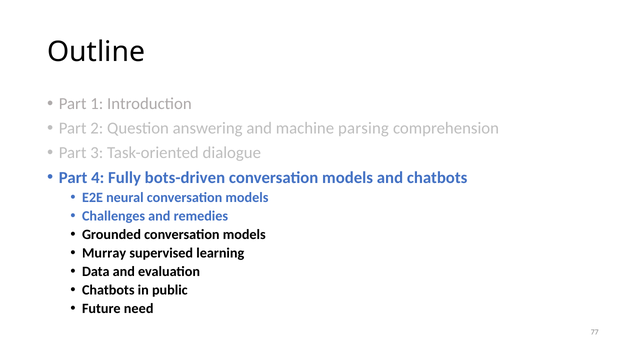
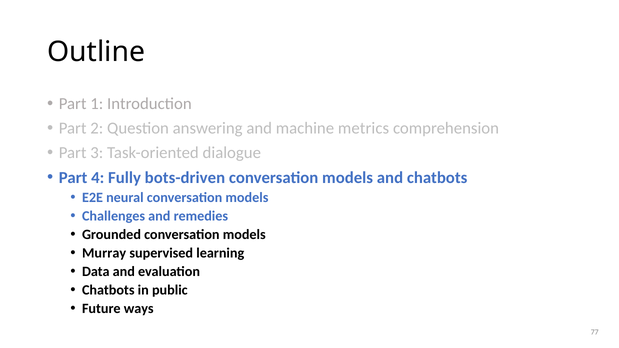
parsing: parsing -> metrics (364, 128)
need: need -> ways (139, 309)
